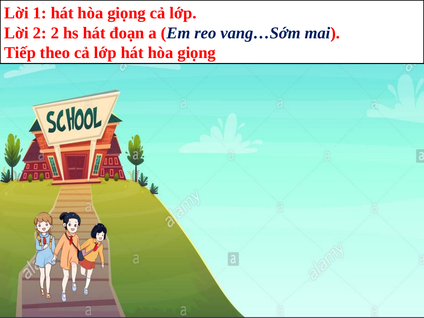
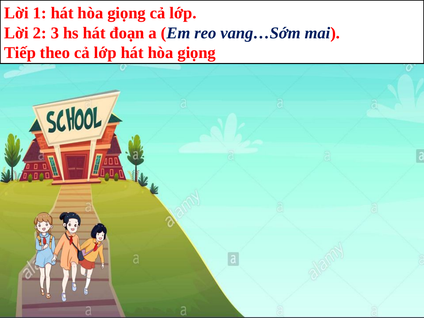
2 2: 2 -> 3 (55, 33)
